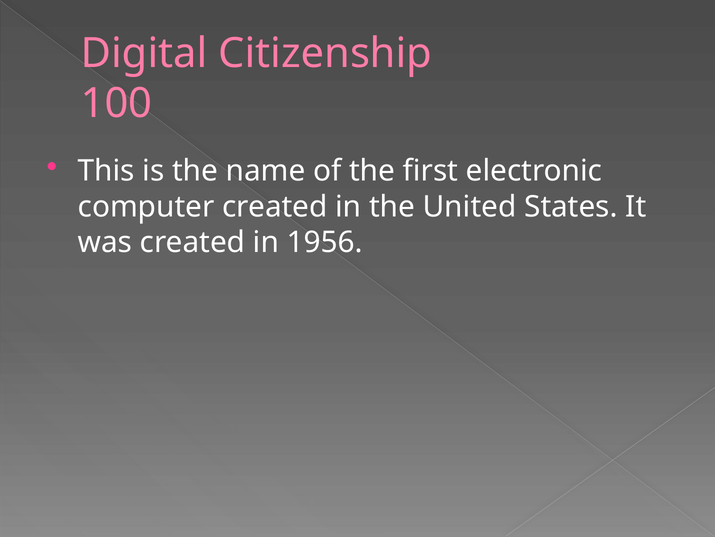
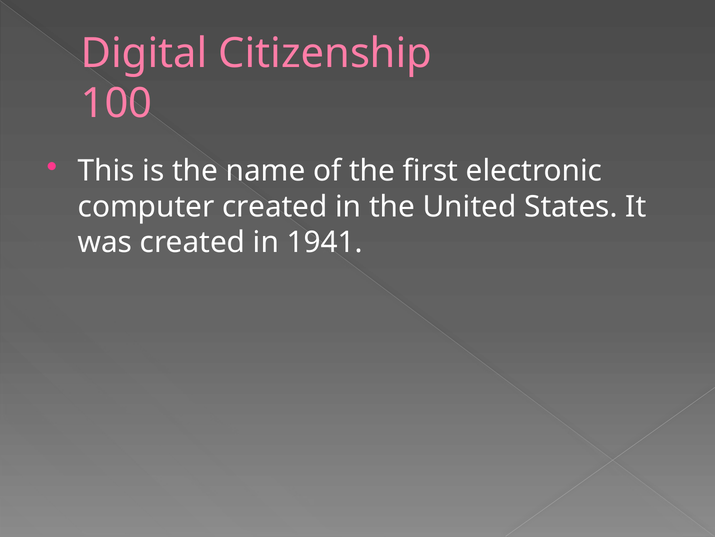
1956: 1956 -> 1941 (325, 242)
